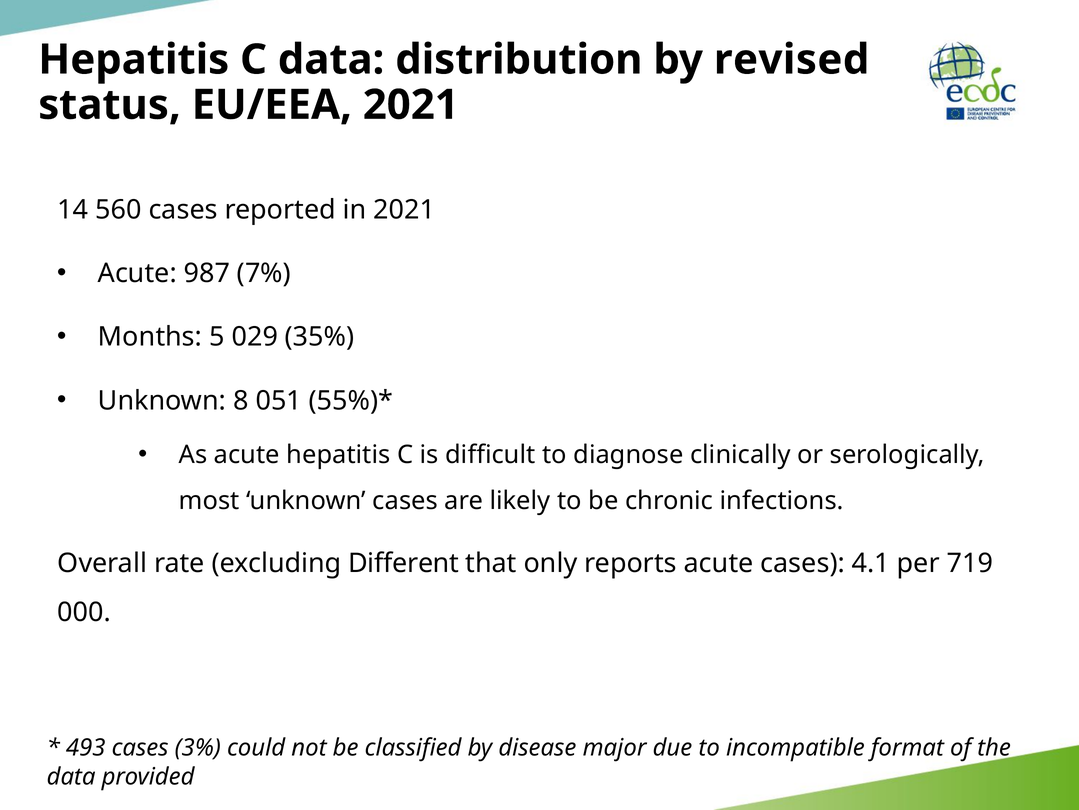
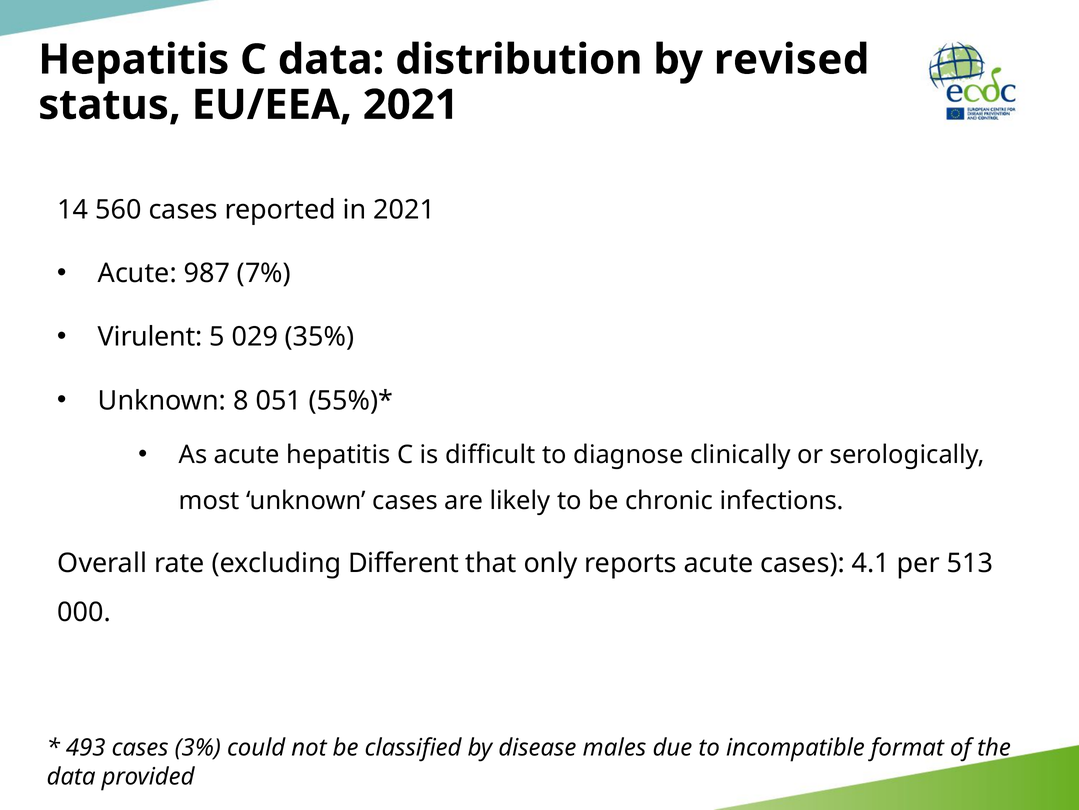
Months: Months -> Virulent (150, 337)
719: 719 -> 513 (970, 563)
major: major -> males (614, 747)
